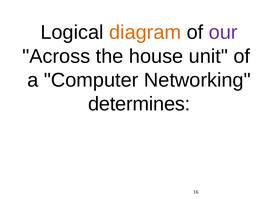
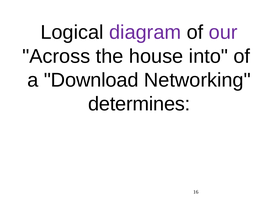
diagram colour: orange -> purple (145, 32)
unit: unit -> into (208, 56)
Computer: Computer -> Download (91, 80)
